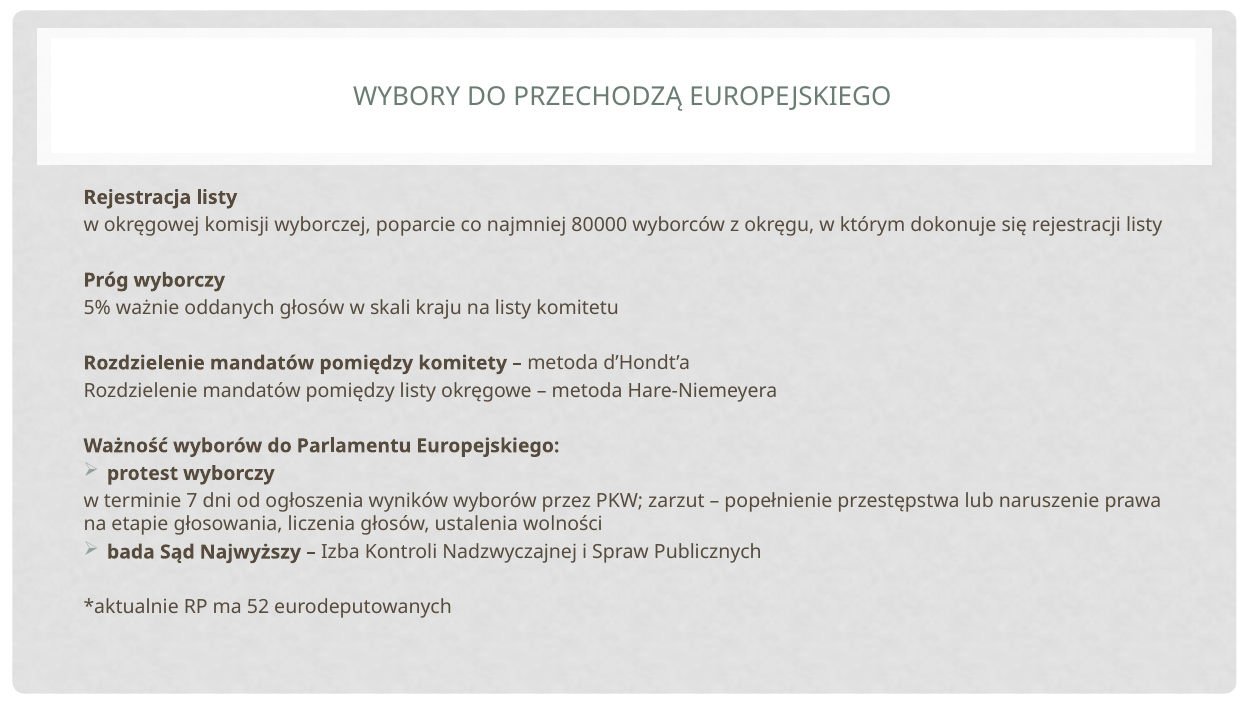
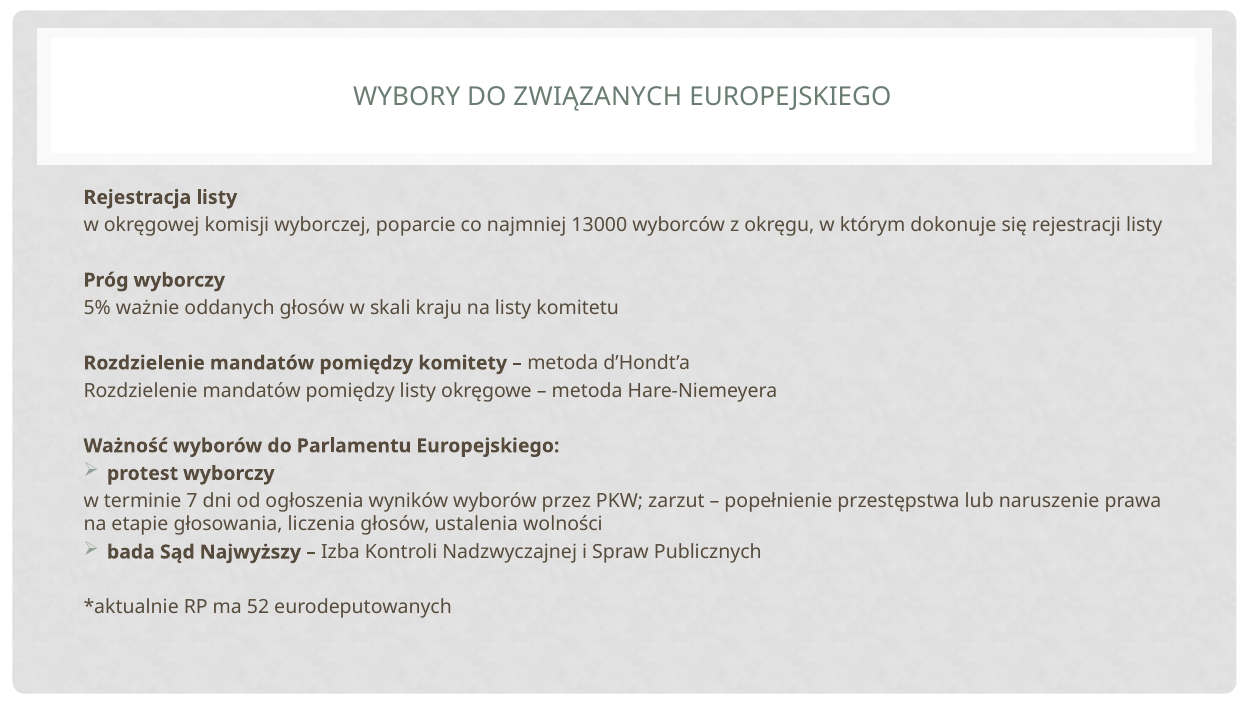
PRZECHODZĄ: PRZECHODZĄ -> ZWIĄZANYCH (598, 97)
80000: 80000 -> 13000 (599, 225)
